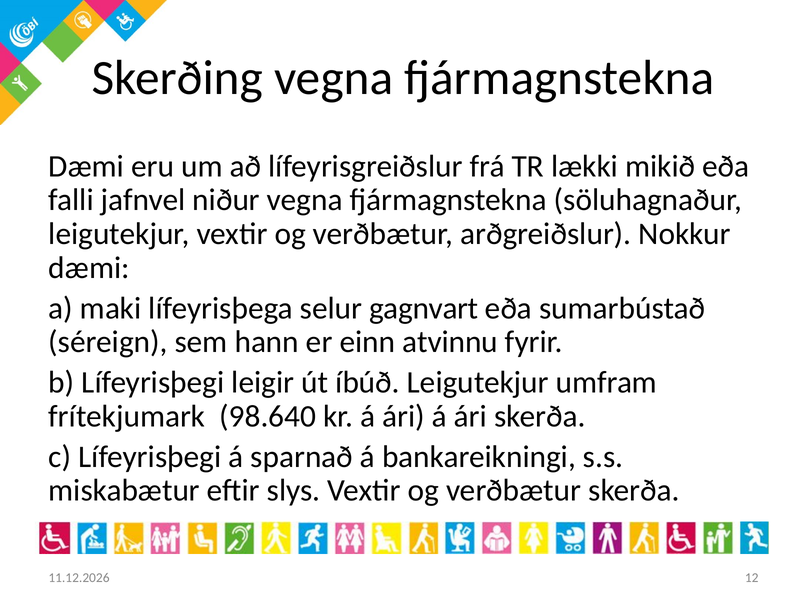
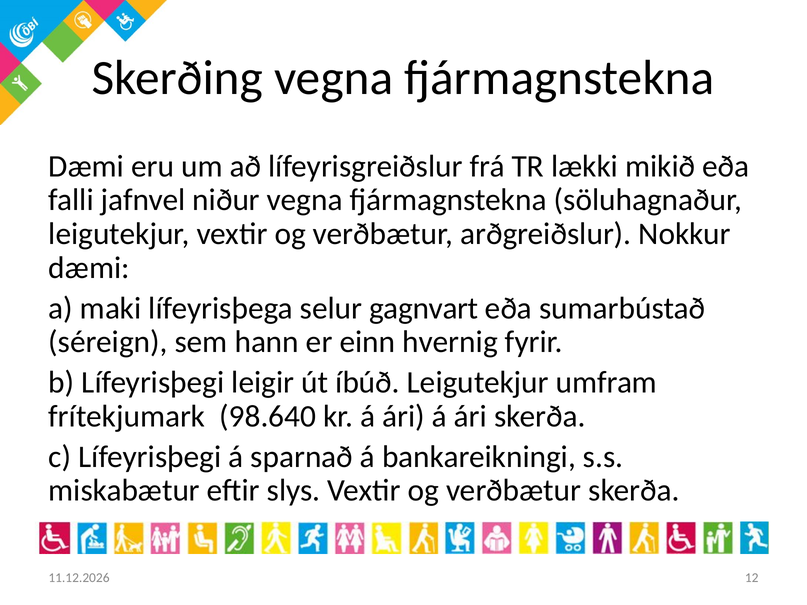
atvinnu: atvinnu -> hvernig (450, 342)
